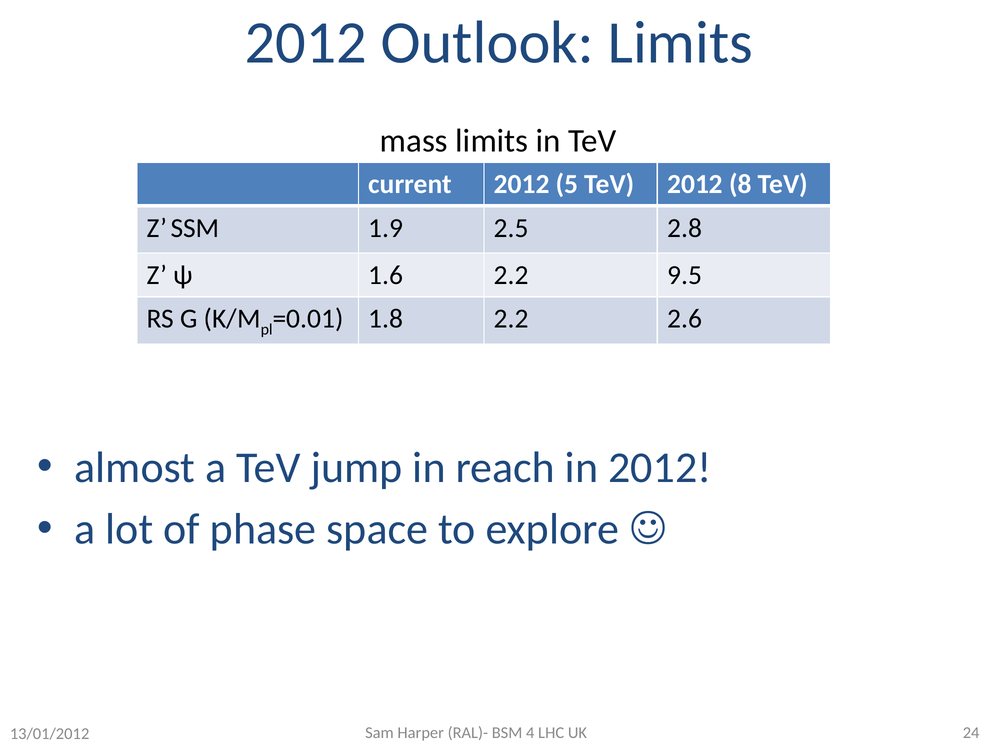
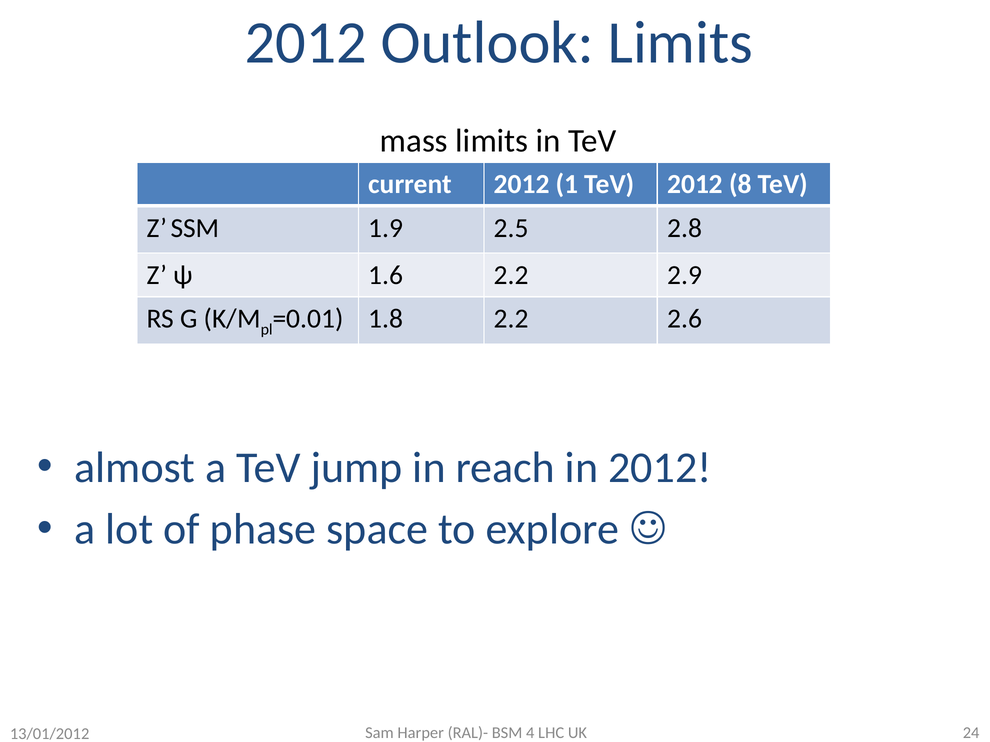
5: 5 -> 1 (567, 184)
9.5: 9.5 -> 2.9 (685, 275)
